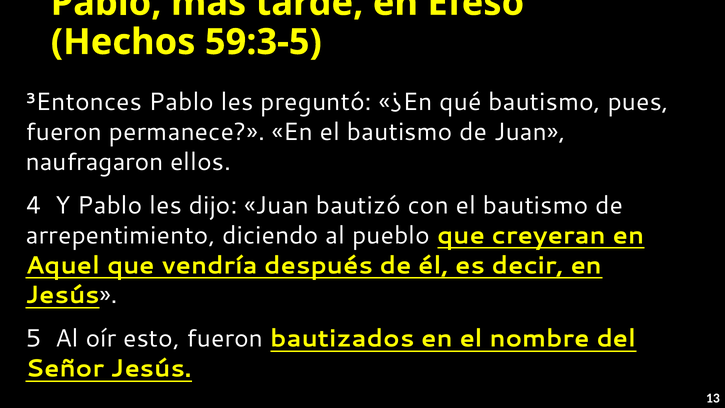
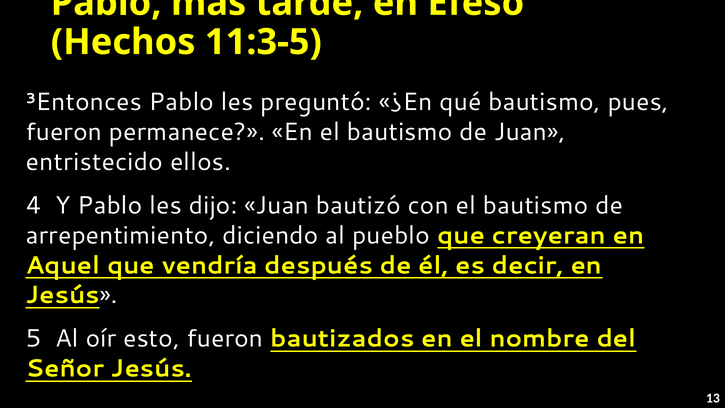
59:3-5: 59:3-5 -> 11:3-5 (263, 42)
naufragaron: naufragaron -> entristecido (94, 162)
